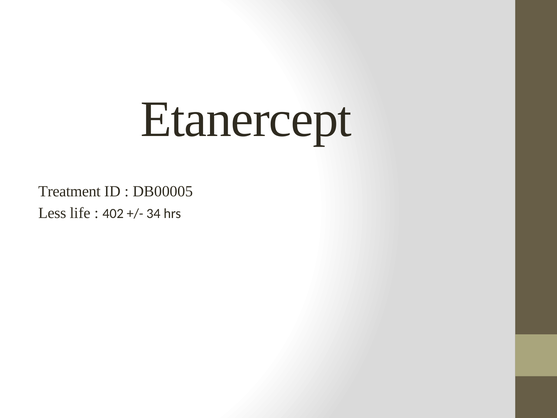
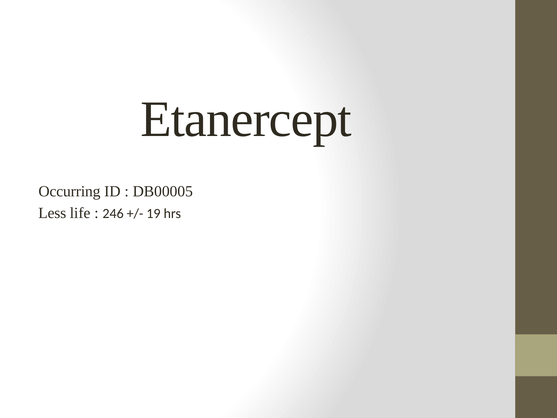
Treatment: Treatment -> Occurring (69, 191)
402: 402 -> 246 (113, 214)
34: 34 -> 19 (153, 214)
